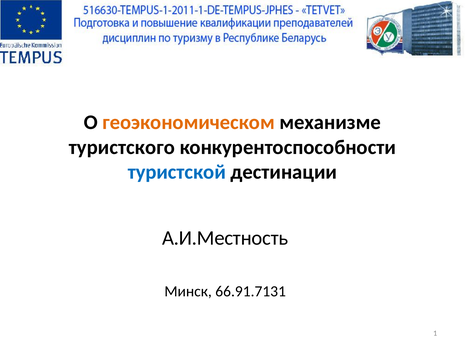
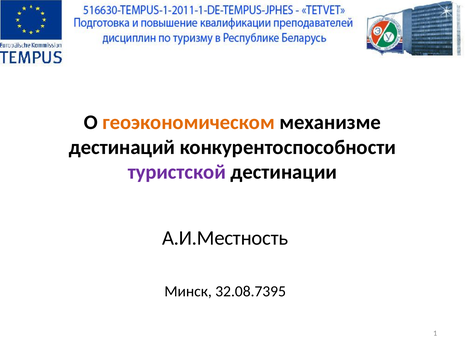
туристского: туристского -> дестинаций (122, 147)
туристской colour: blue -> purple (177, 172)
66.91.7131: 66.91.7131 -> 32.08.7395 (251, 291)
